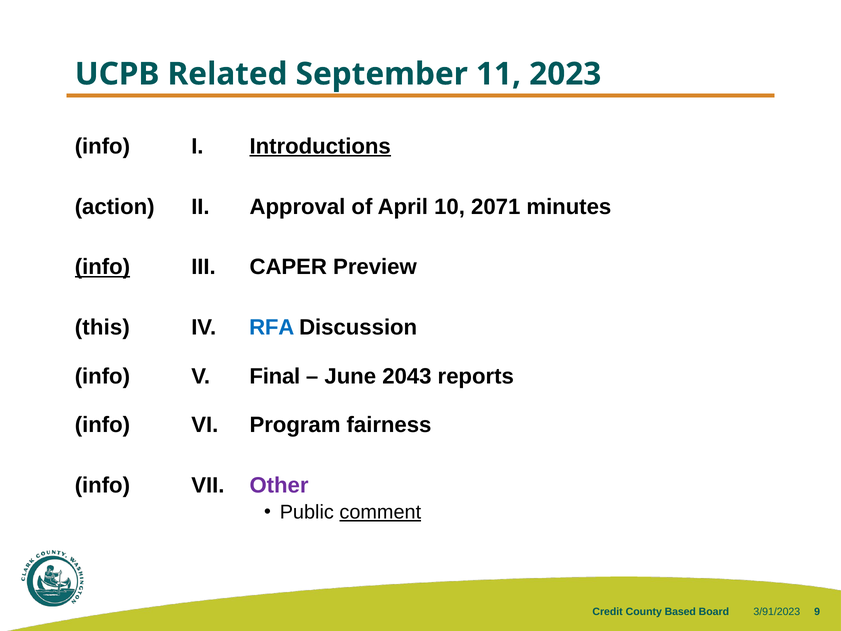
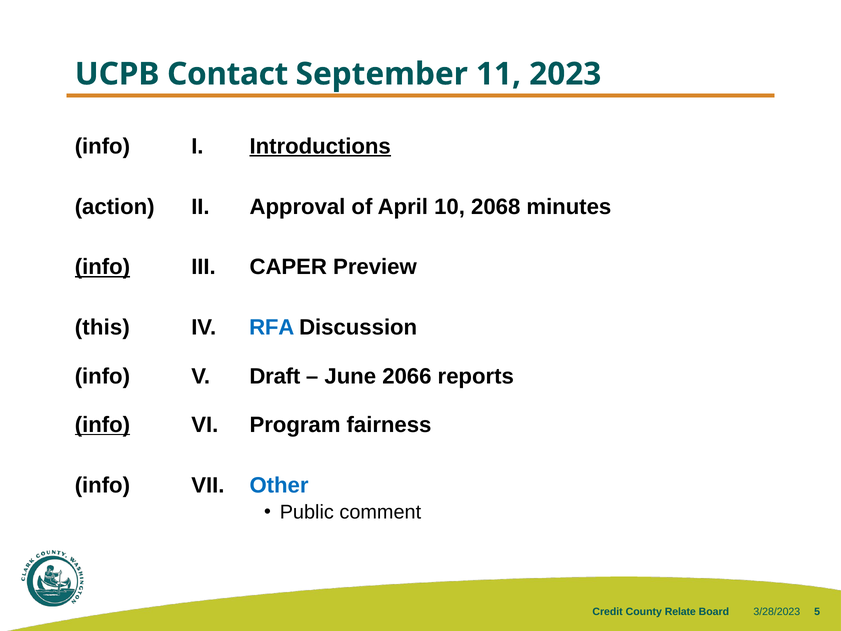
Related: Related -> Contact (228, 74)
2071: 2071 -> 2068 (496, 207)
Final: Final -> Draft (275, 376)
2043: 2043 -> 2066 (407, 376)
info underline: none -> present (102, 425)
Other colour: purple -> blue (279, 485)
comment underline: present -> none (380, 512)
Based: Based -> Relate (680, 612)
3/91/2023: 3/91/2023 -> 3/28/2023 (777, 612)
9: 9 -> 5 (817, 612)
